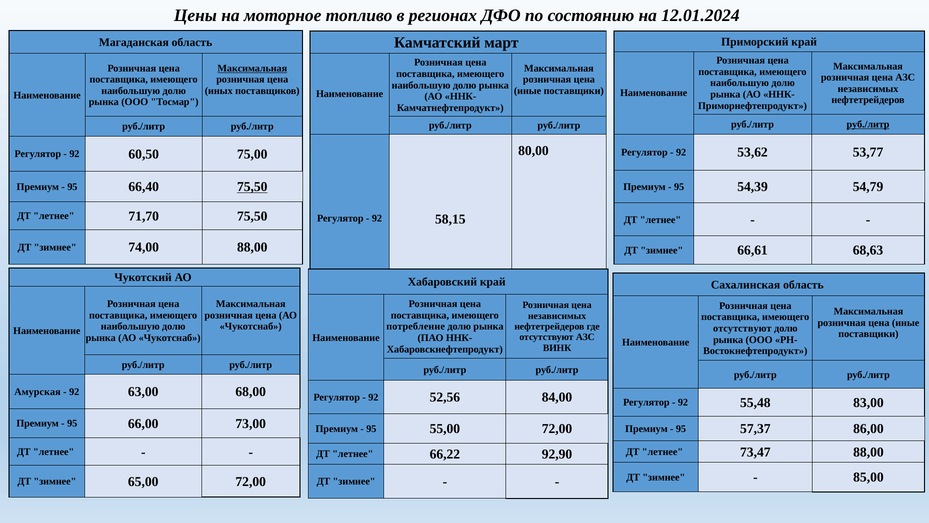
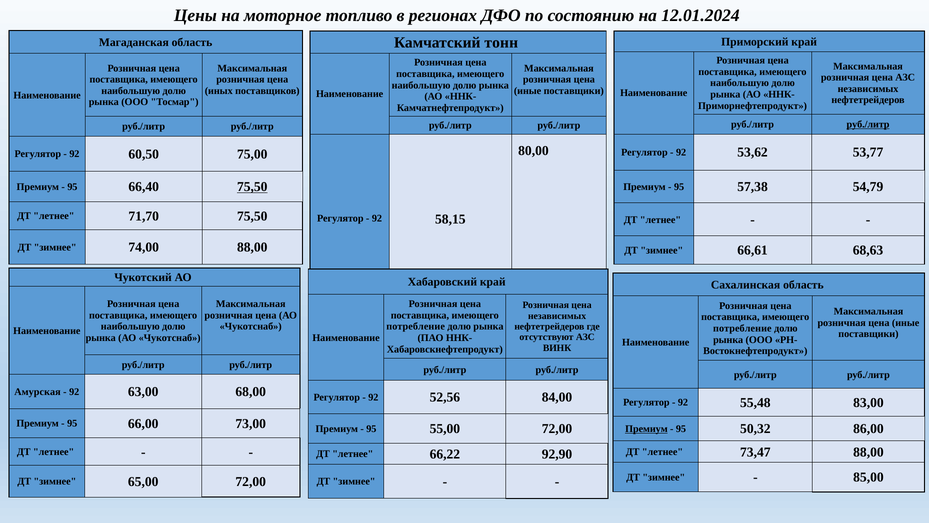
март: март -> тонн (501, 43)
Максимальная underline: present -> none (252, 68)
54,39: 54,39 -> 57,38 (753, 187)
отсутствуют: отсутствуют -> потребление (742, 328)
Премиум underline: none -> present (646, 429)
57,37: 57,37 -> 50,32 (755, 429)
